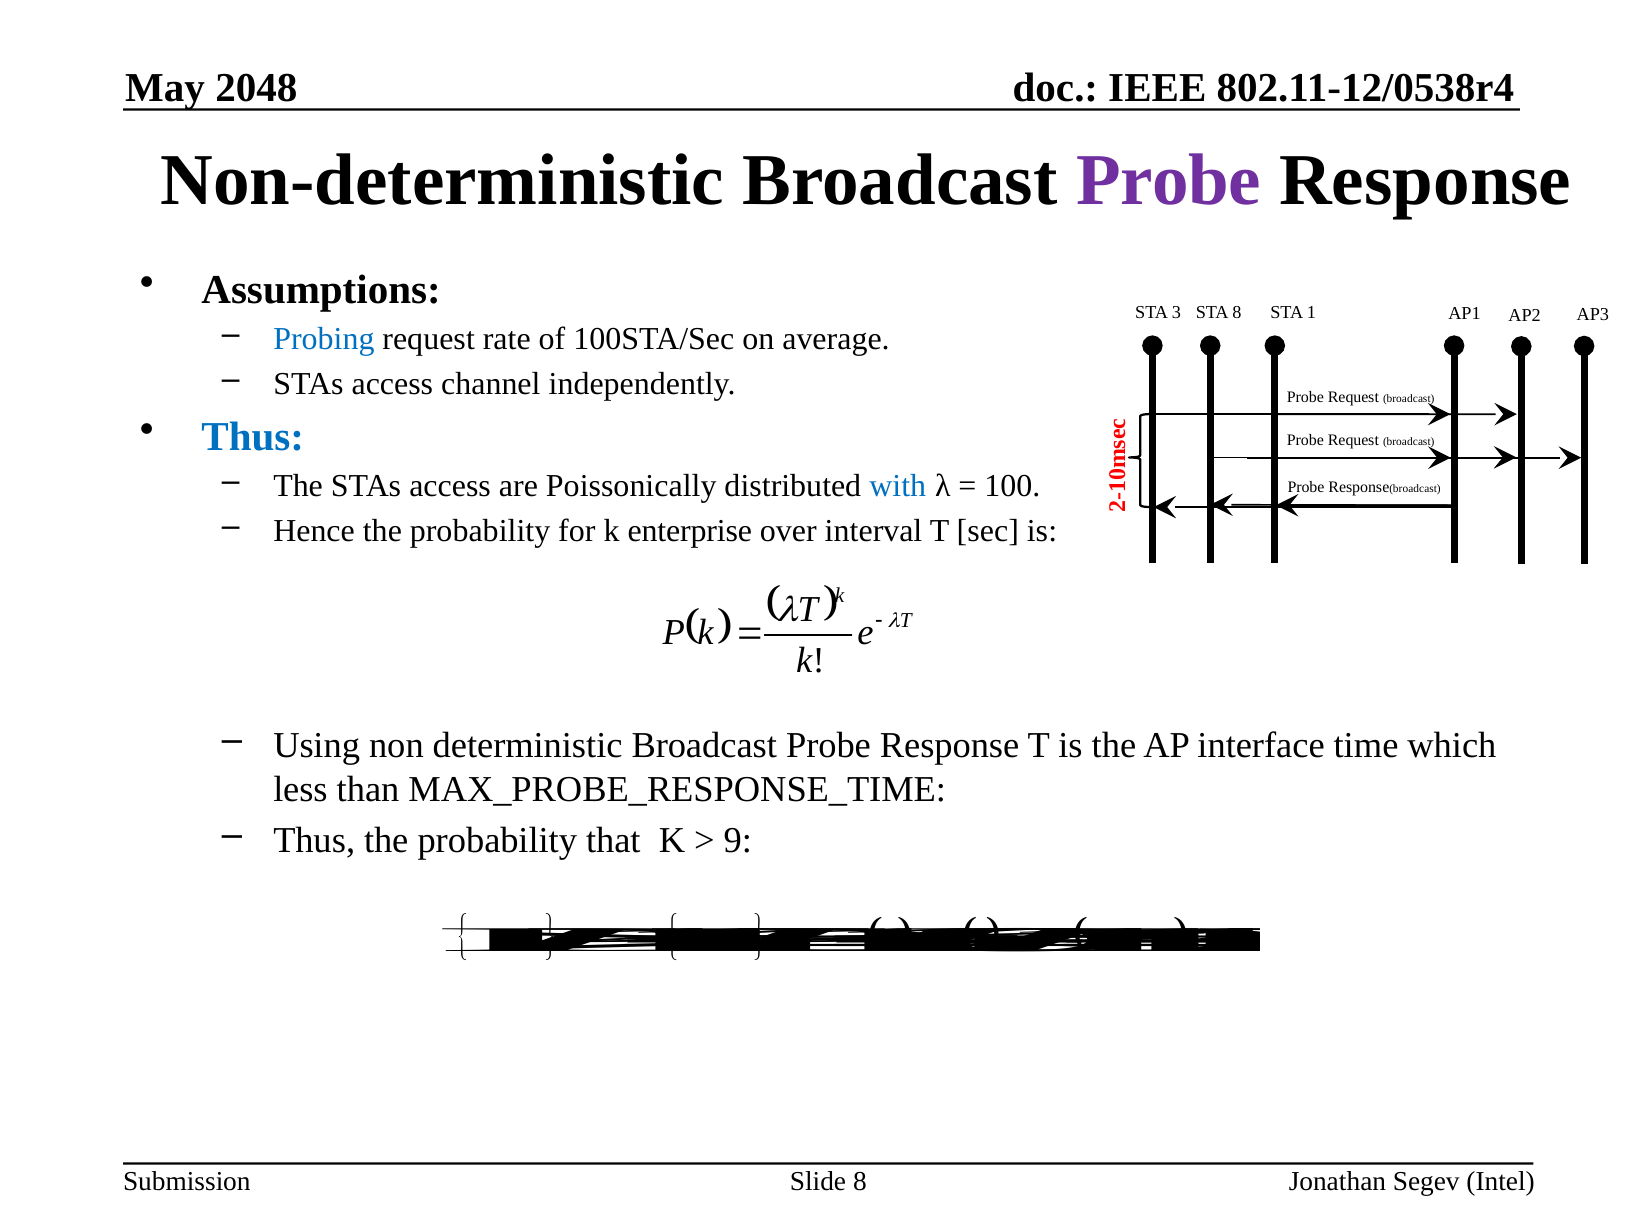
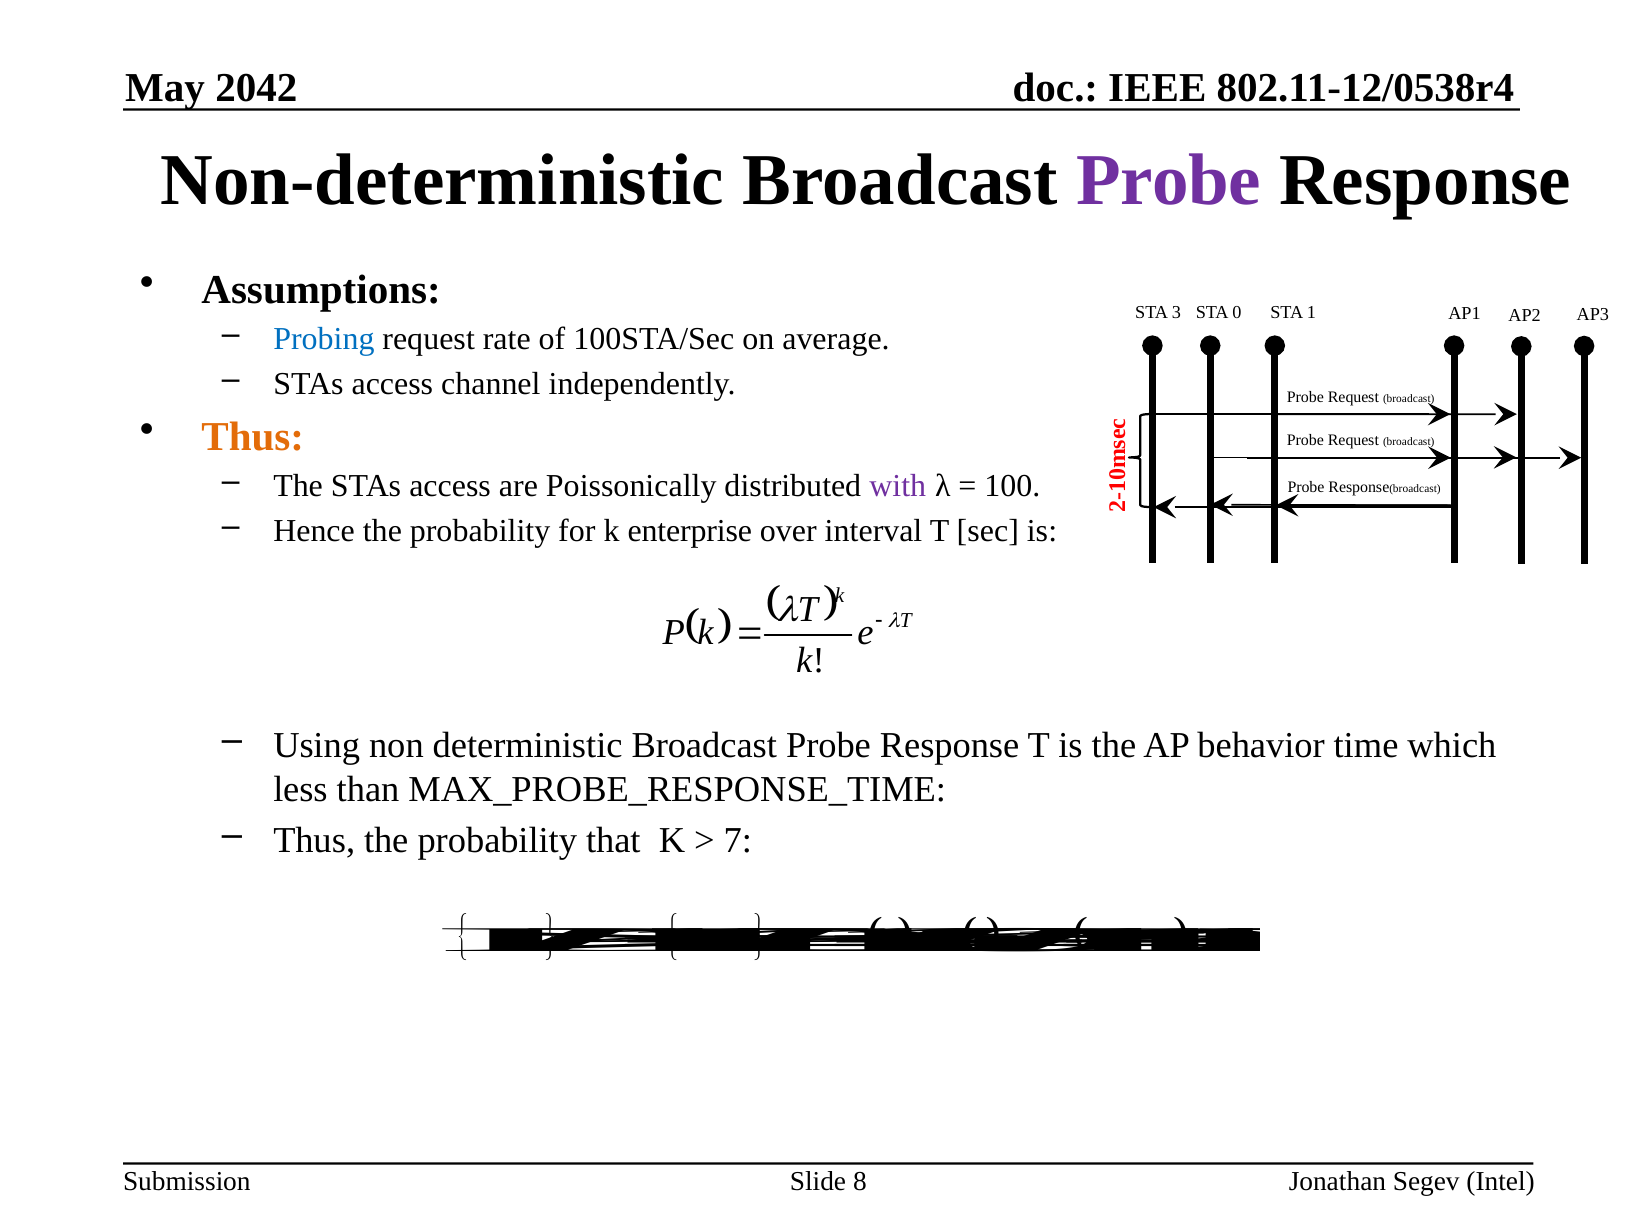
2048: 2048 -> 2042 (256, 88)
STA 8: 8 -> 0 (1237, 313)
Thus colour: blue -> orange (253, 437)
with colour: blue -> purple (898, 486)
interface: interface -> behavior (1261, 746)
9: 9 -> 7 (738, 841)
